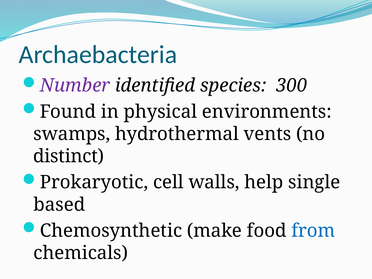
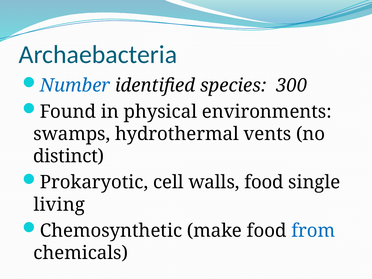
Number colour: purple -> blue (75, 86)
walls help: help -> food (264, 182)
based: based -> living (59, 205)
